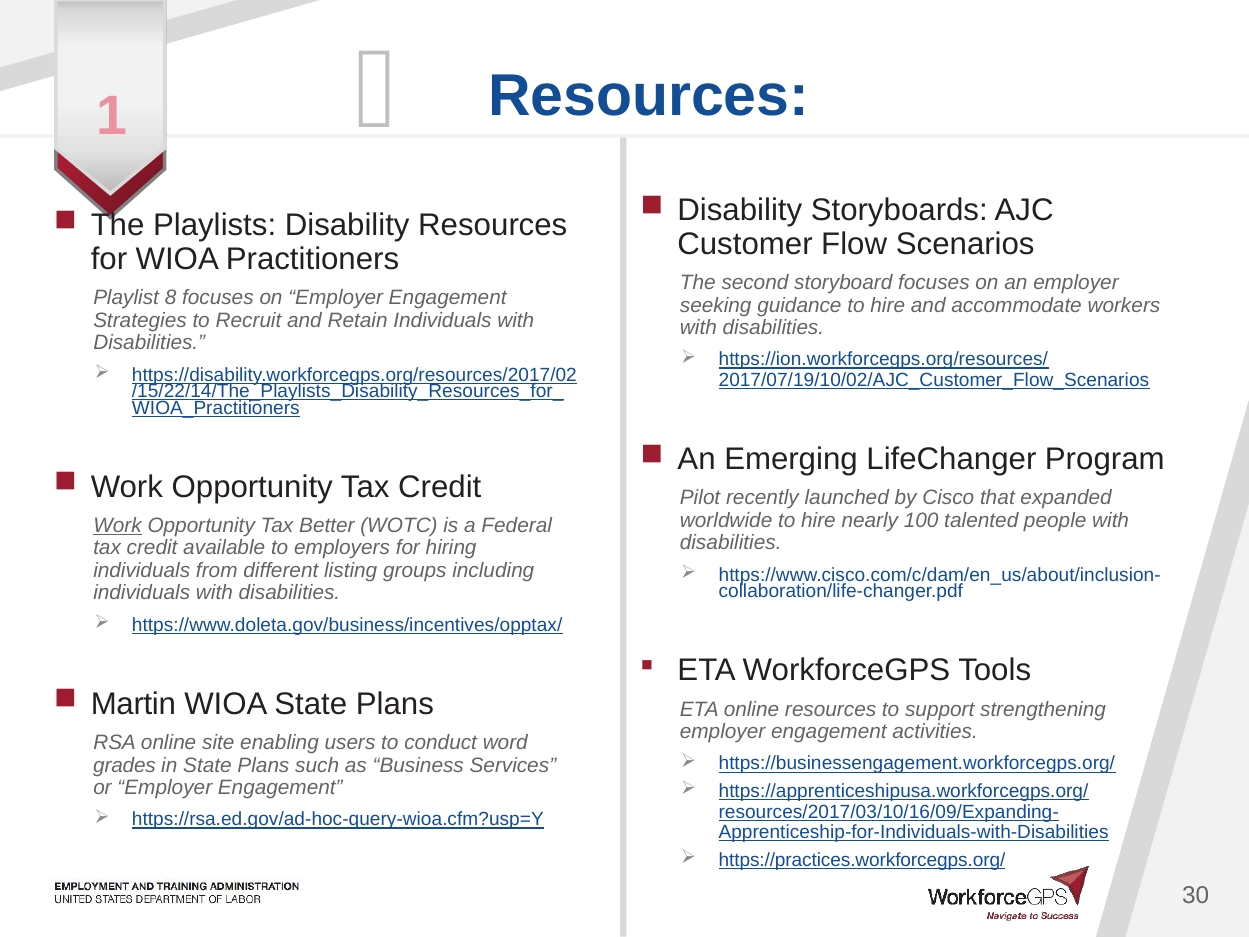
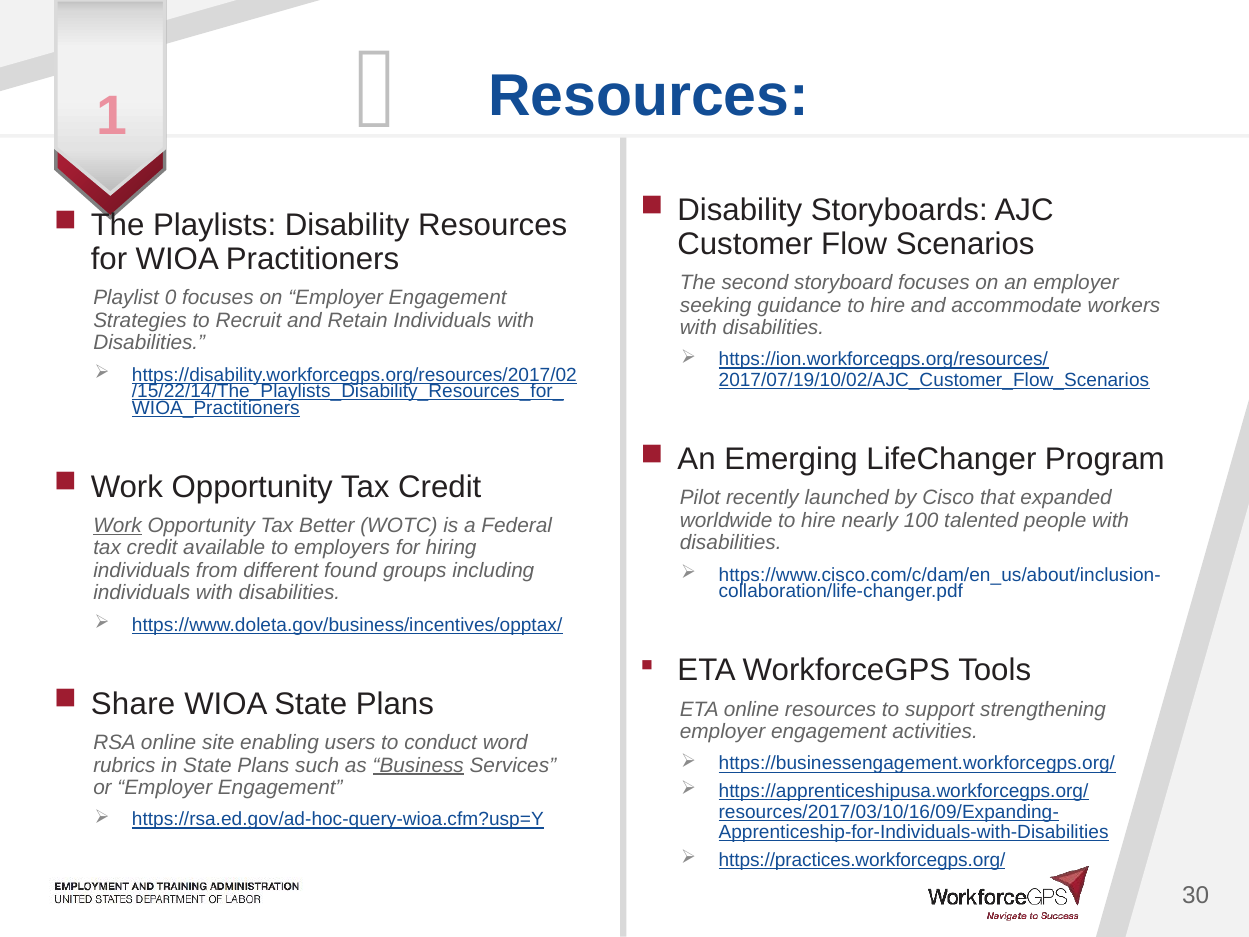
8: 8 -> 0 (171, 298)
listing: listing -> found (351, 570)
Martin: Martin -> Share (133, 704)
grades: grades -> rubrics (124, 765)
Business underline: none -> present (418, 765)
